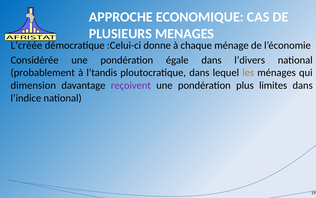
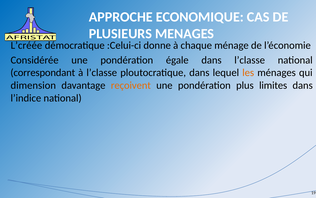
dans l’divers: l’divers -> l’classe (250, 60)
probablement: probablement -> correspondant (43, 73)
à l’tandis: l’tandis -> l’classe (102, 73)
reçoivent colour: purple -> orange (131, 85)
